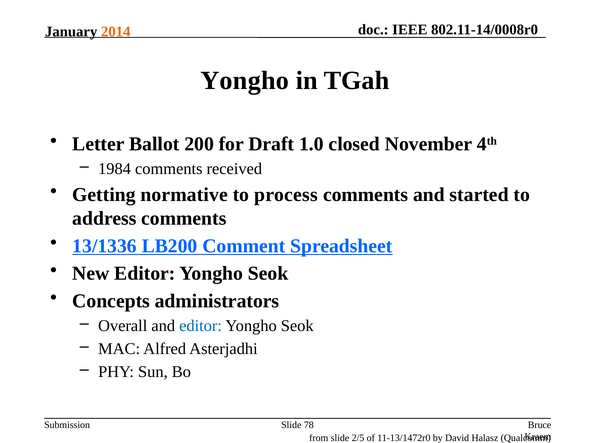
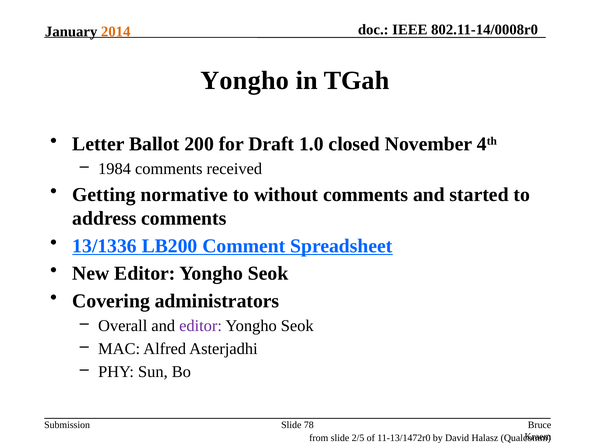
process: process -> without (286, 194)
Concepts: Concepts -> Covering (111, 301)
editor colour: blue -> purple (201, 325)
